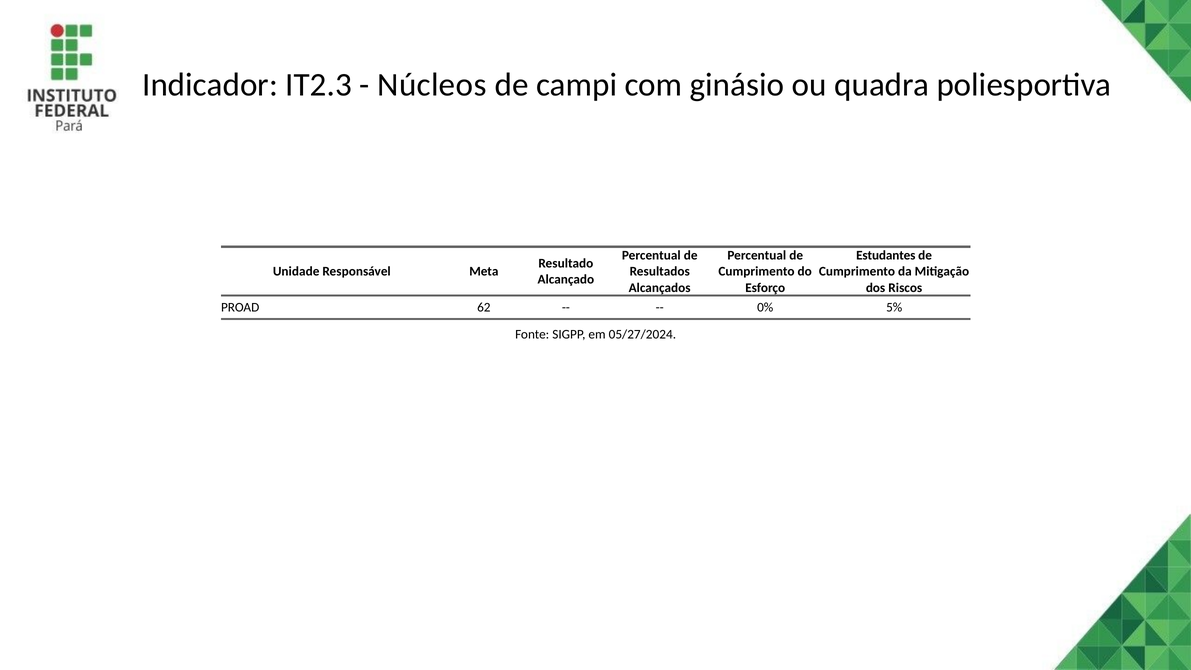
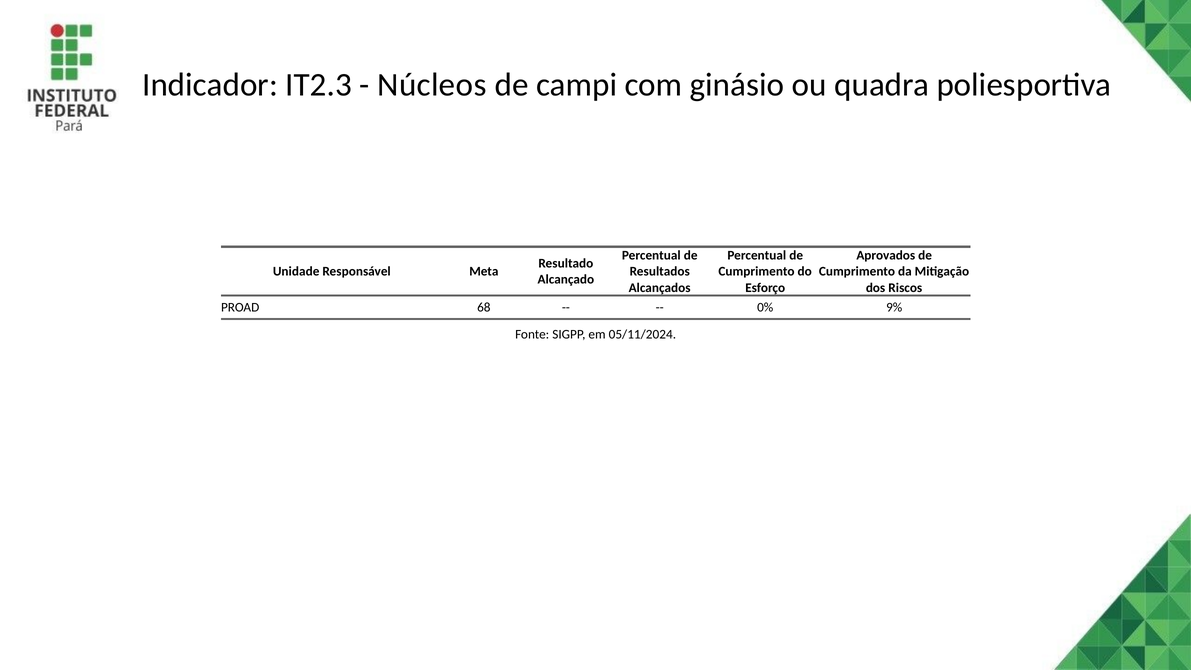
Estudantes: Estudantes -> Aprovados (886, 255)
62: 62 -> 68 (484, 308)
5%: 5% -> 9% (894, 308)
05/27/2024: 05/27/2024 -> 05/11/2024 (642, 334)
